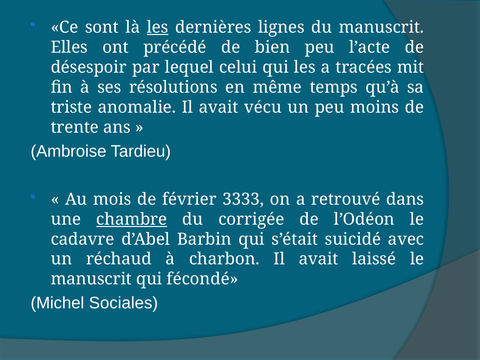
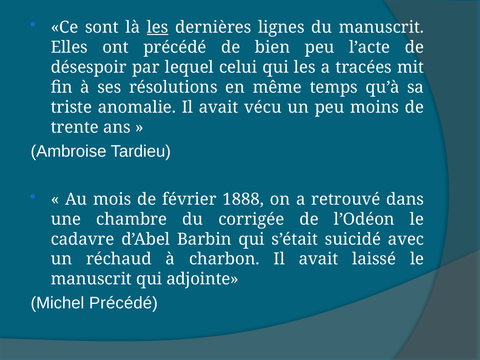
3333: 3333 -> 1888 (243, 199)
chambre underline: present -> none (132, 219)
fécondé: fécondé -> adjointe (203, 279)
Michel Sociales: Sociales -> Précédé (123, 303)
